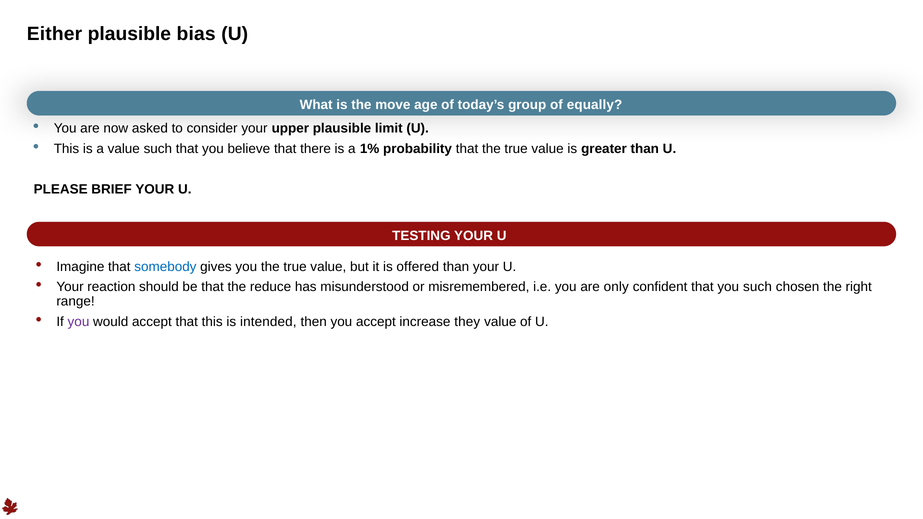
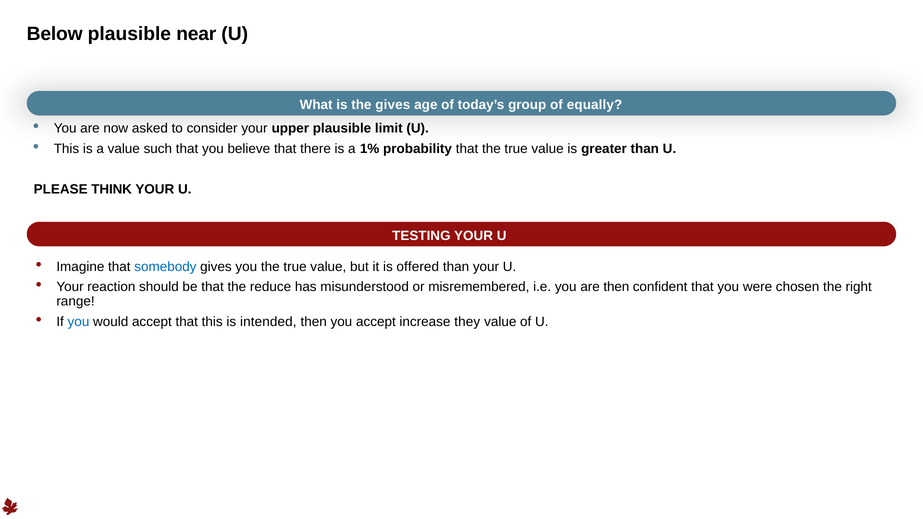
Either: Either -> Below (55, 34)
bias: bias -> near (196, 34)
the move: move -> gives (393, 105)
BRIEF: BRIEF -> THINK (112, 189)
are only: only -> then (616, 287)
you such: such -> were (758, 287)
you colour: purple -> blue (78, 322)
